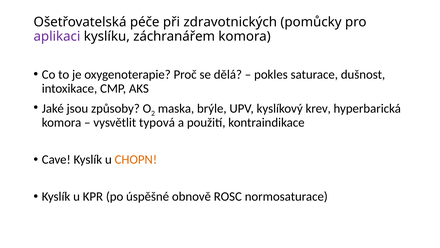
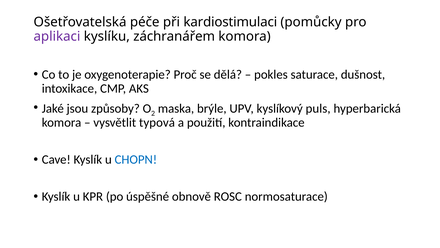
zdravotnických: zdravotnických -> kardiostimulaci (230, 22)
krev: krev -> puls (318, 108)
CHOPN colour: orange -> blue (136, 159)
